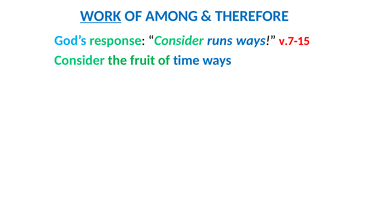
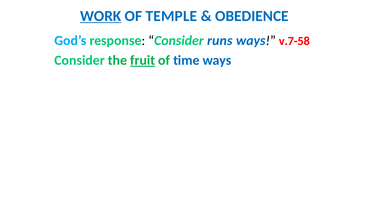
AMONG: AMONG -> TEMPLE (171, 16)
THEREFORE: THEREFORE -> OBEDIENCE (252, 16)
v.7-15: v.7-15 -> v.7-58 (294, 41)
fruit underline: none -> present (143, 61)
